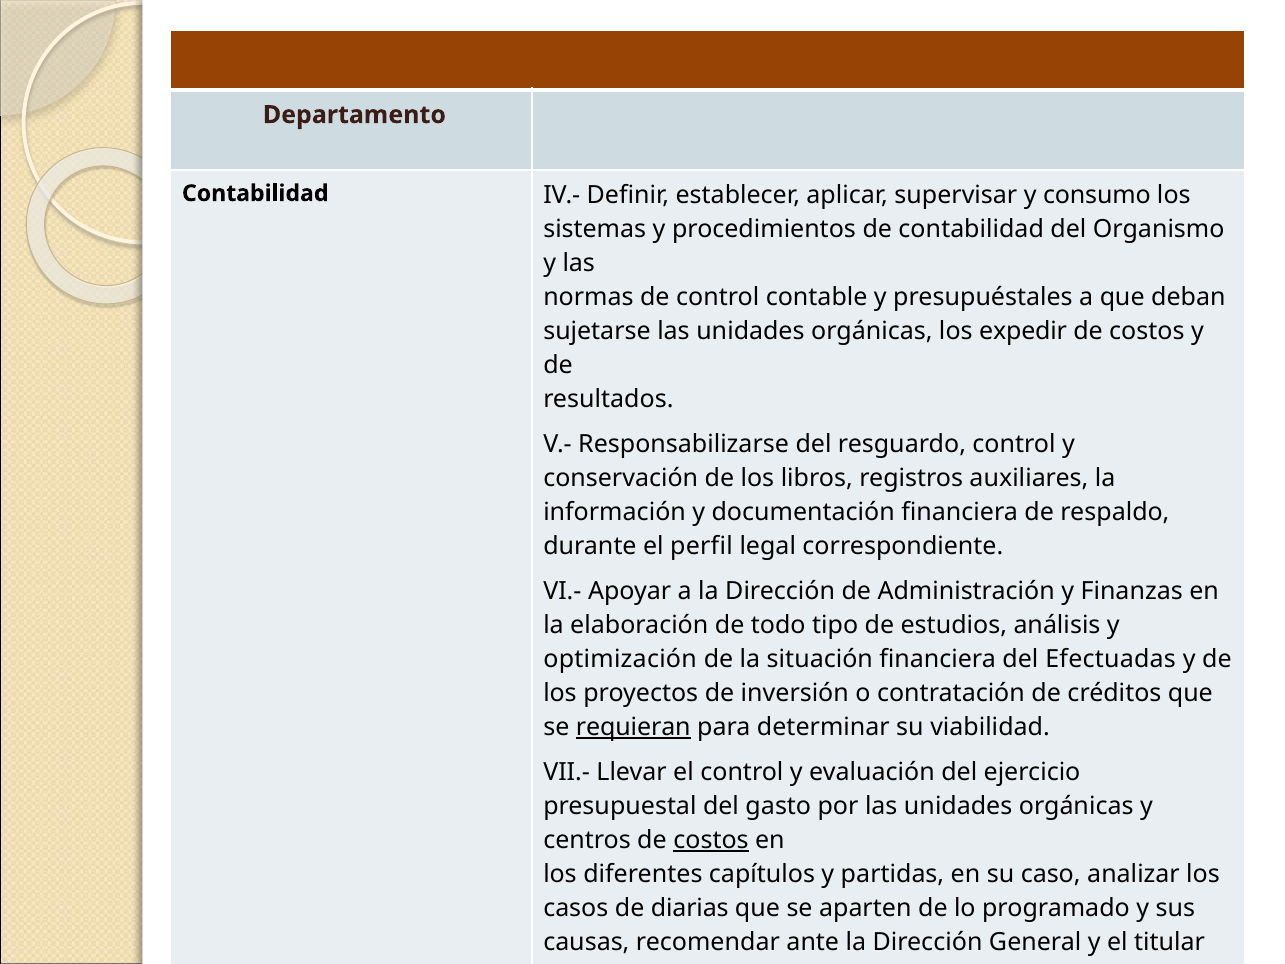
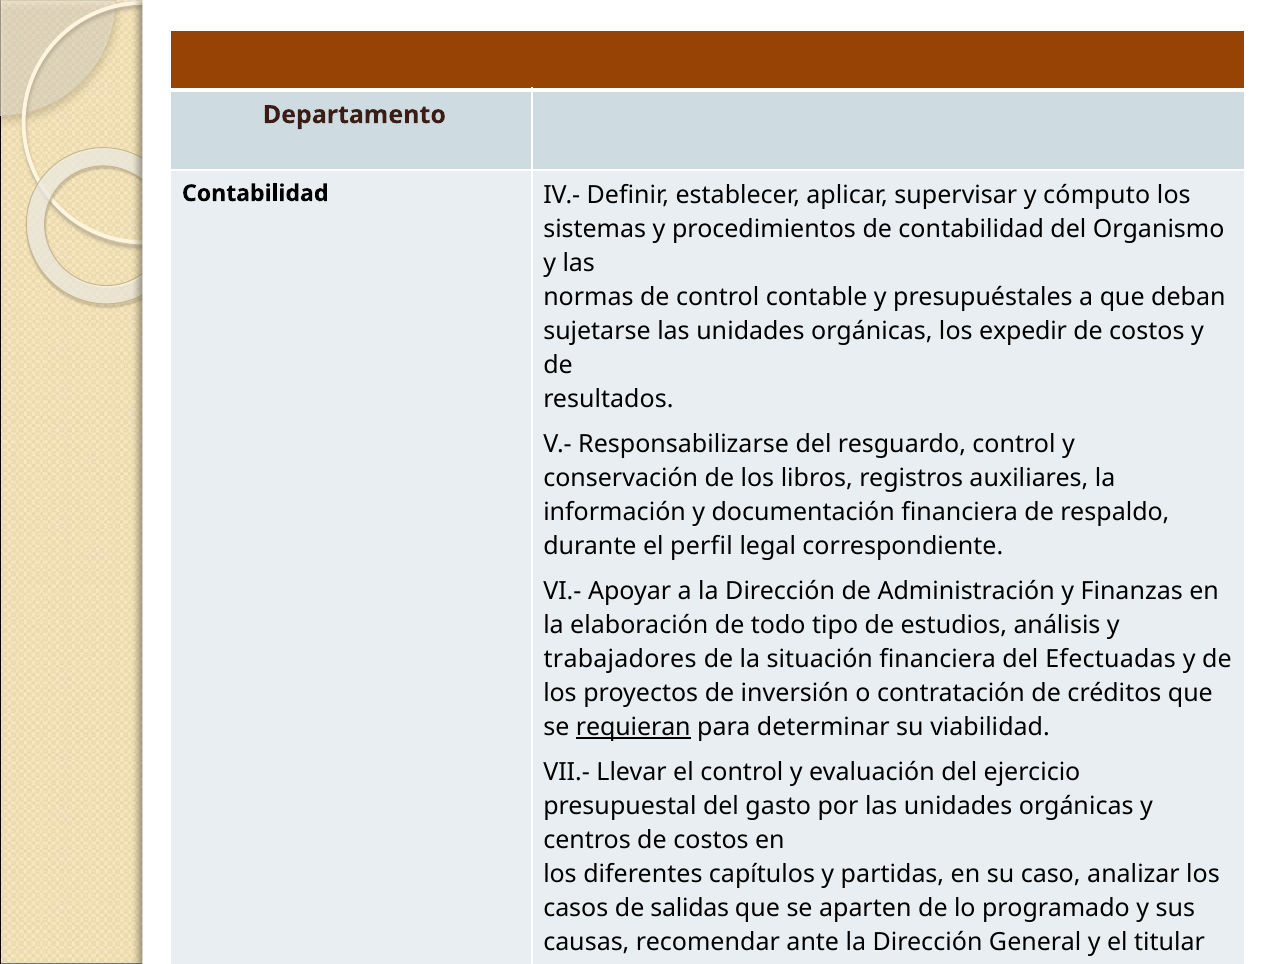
consumo: consumo -> cómputo (1097, 195)
optimización: optimización -> trabajadores (620, 659)
costos underline: present -> none (711, 840)
diarias: diarias -> salidas (690, 908)
